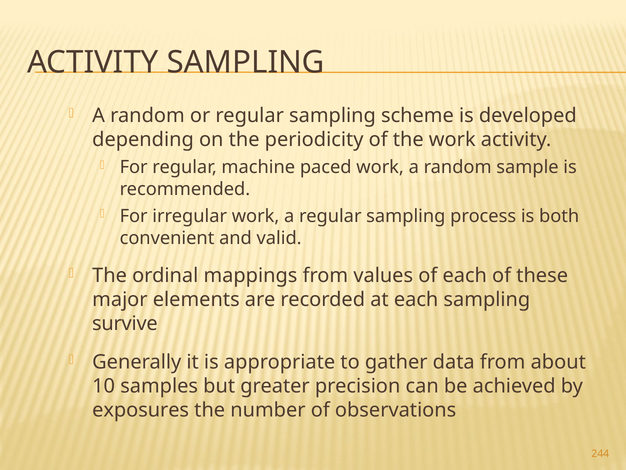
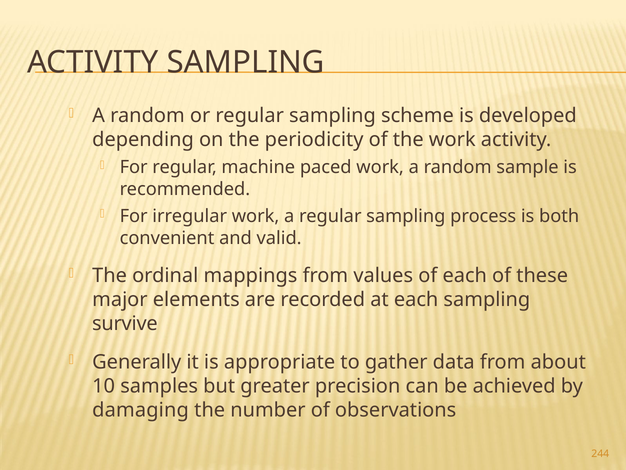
exposures: exposures -> damaging (141, 410)
